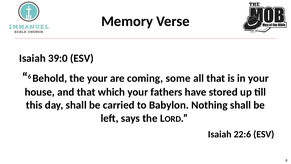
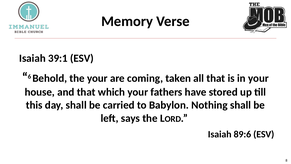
39:0: 39:0 -> 39:1 (58, 58)
some: some -> taken (178, 78)
22:6: 22:6 -> 89:6 (242, 134)
